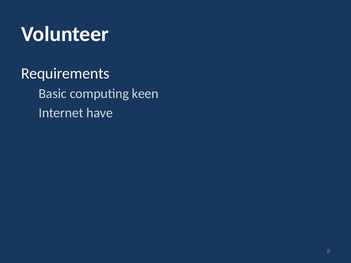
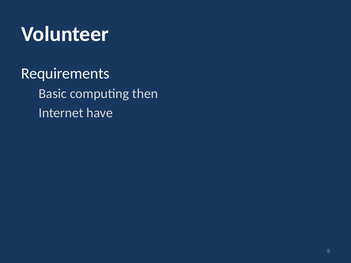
keen: keen -> then (145, 94)
